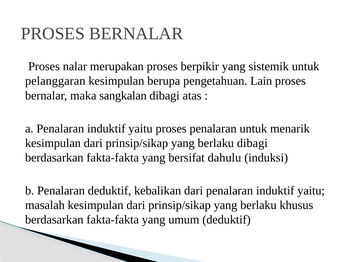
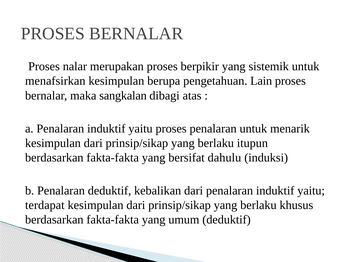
pelanggaran: pelanggaran -> menafsirkan (55, 81)
berlaku dibagi: dibagi -> itupun (252, 143)
masalah: masalah -> terdapat (45, 205)
